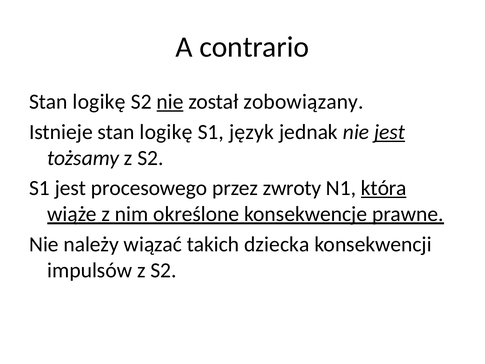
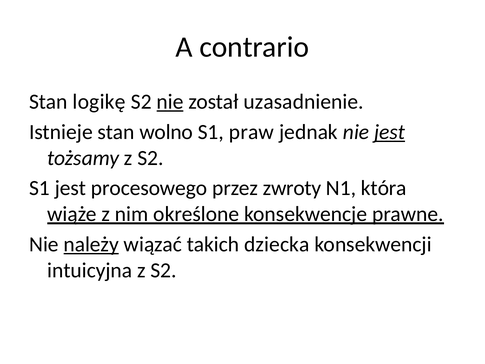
zobowiązany: zobowiązany -> uzasadnienie (304, 102)
Istnieje stan logikę: logikę -> wolno (166, 132)
język: język -> praw (251, 132)
która underline: present -> none (384, 188)
należy underline: none -> present (91, 244)
impulsów: impulsów -> intuicyjna (90, 270)
